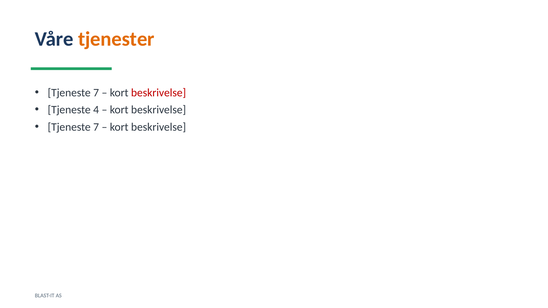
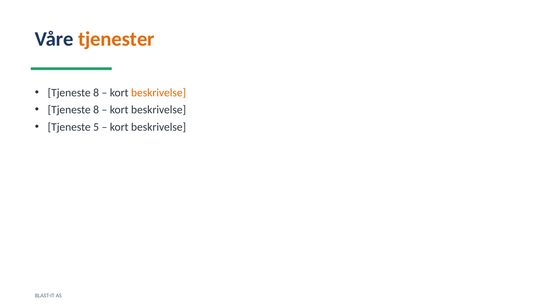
7: 7 -> 8 (96, 93)
beskrivelse colour: red -> orange (159, 93)
4: 4 -> 8 (96, 110)
7: 7 -> 5 (96, 127)
